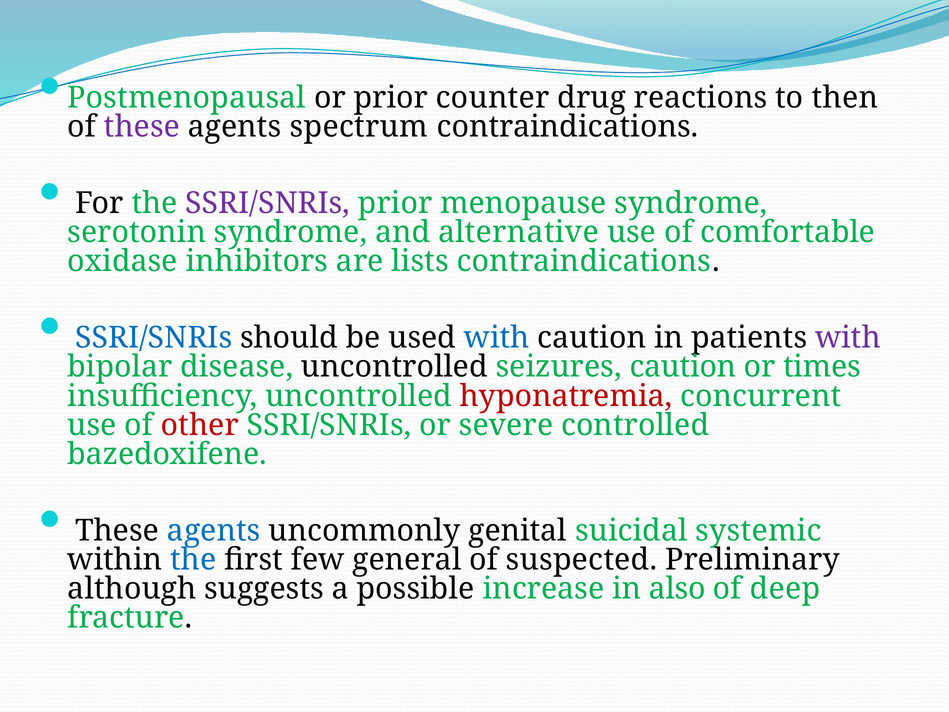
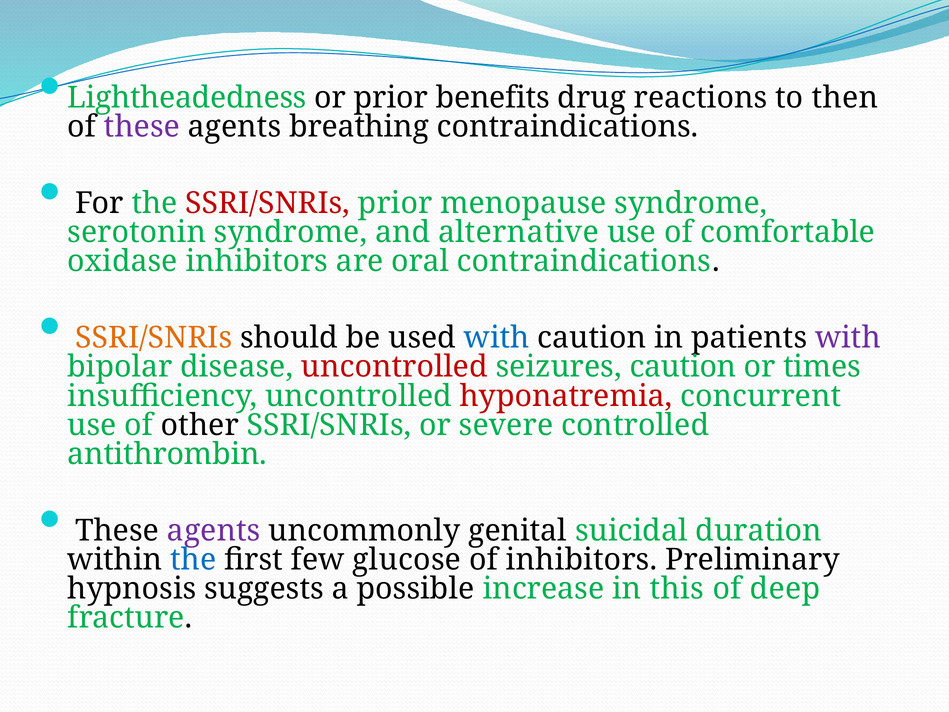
Postmenopausal: Postmenopausal -> Lightheadedness (187, 98)
counter: counter -> benefits (493, 98)
spectrum: spectrum -> breathing (359, 127)
SSRI/SNRIs colour: purple -> red (268, 203)
lists: lists -> oral (420, 261)
SSRI/SNRIs colour: blue -> orange (154, 338)
uncontrolled colour: black -> red (394, 367)
other colour: red -> black (200, 425)
bazedoxifene: bazedoxifene -> antithrombin (167, 454)
agents colour: blue -> purple (214, 530)
systemic: systemic -> duration (759, 530)
general: general -> glucose (407, 559)
of suspected: suspected -> inhibitors (582, 559)
although: although -> hypnosis (132, 588)
also: also -> this (677, 588)
